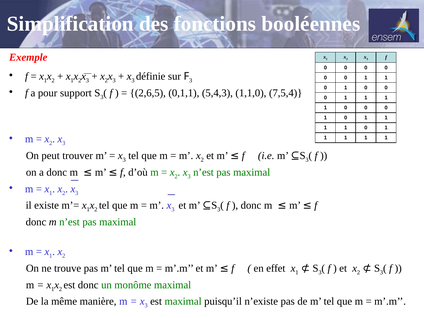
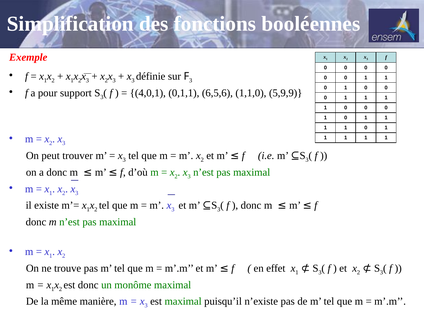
2,6,5: 2,6,5 -> 4,0,1 (148, 93)
5,4,3: 5,4,3 -> 6,5,6 (217, 93)
7,5,4: 7,5,4 -> 5,9,9 (286, 93)
